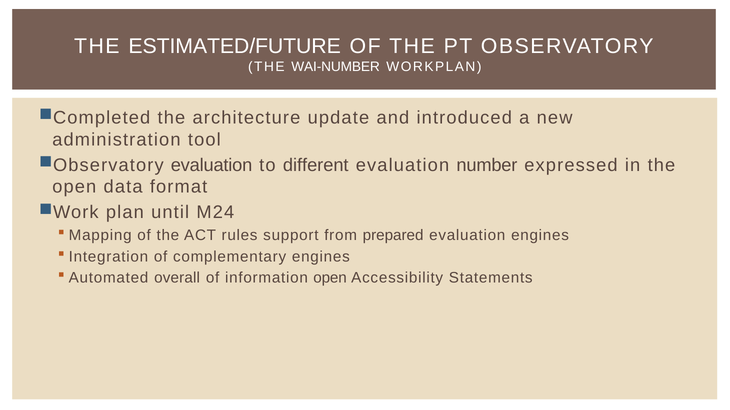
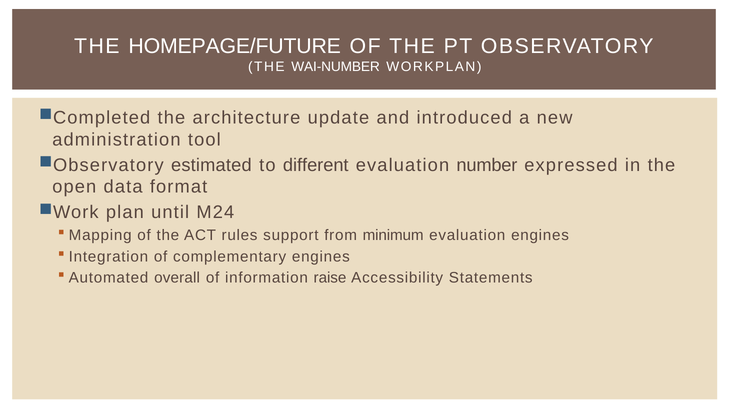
ESTIMATED/FUTURE: ESTIMATED/FUTURE -> HOMEPAGE/FUTURE (235, 46)
evaluation: evaluation -> estimated (211, 165)
prepared: prepared -> minimum (393, 236)
information open: open -> raise (330, 278)
